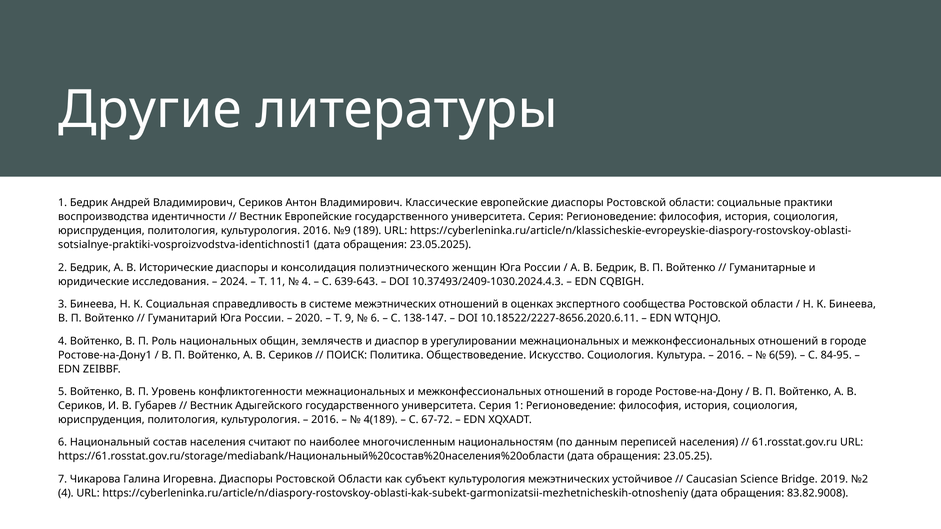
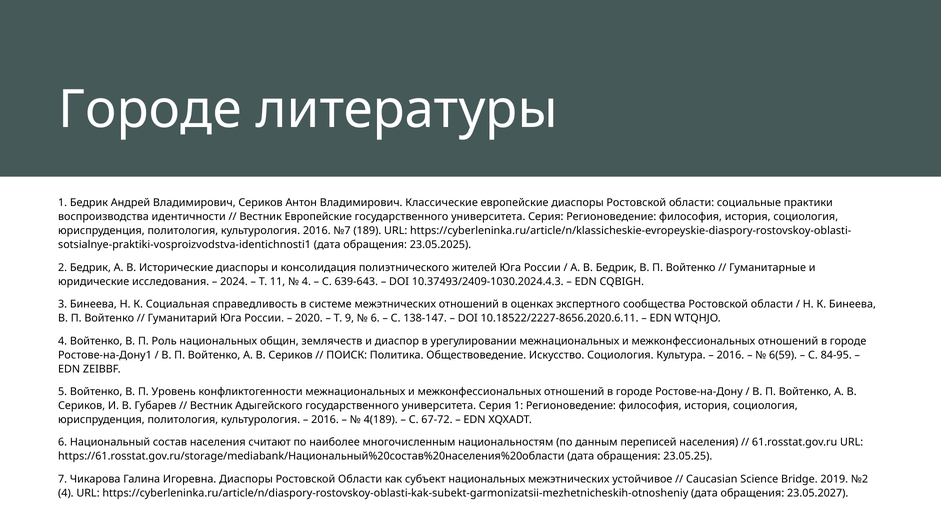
Другие: Другие -> Городе (150, 110)
№9: №9 -> №7 (342, 231)
женщин: женщин -> жителей (474, 268)
субъект культурология: культурология -> национальных (487, 479)
83.82.9008: 83.82.9008 -> 23.05.2027 (818, 493)
